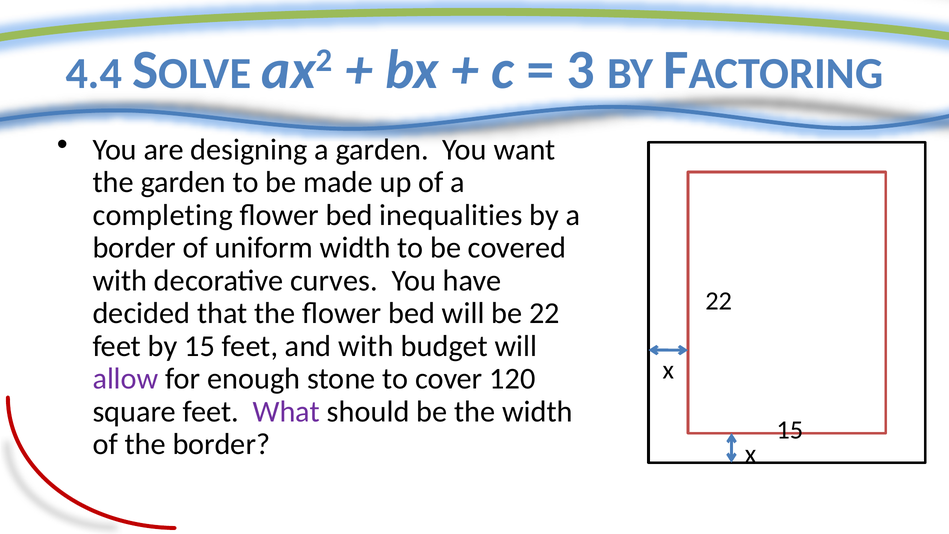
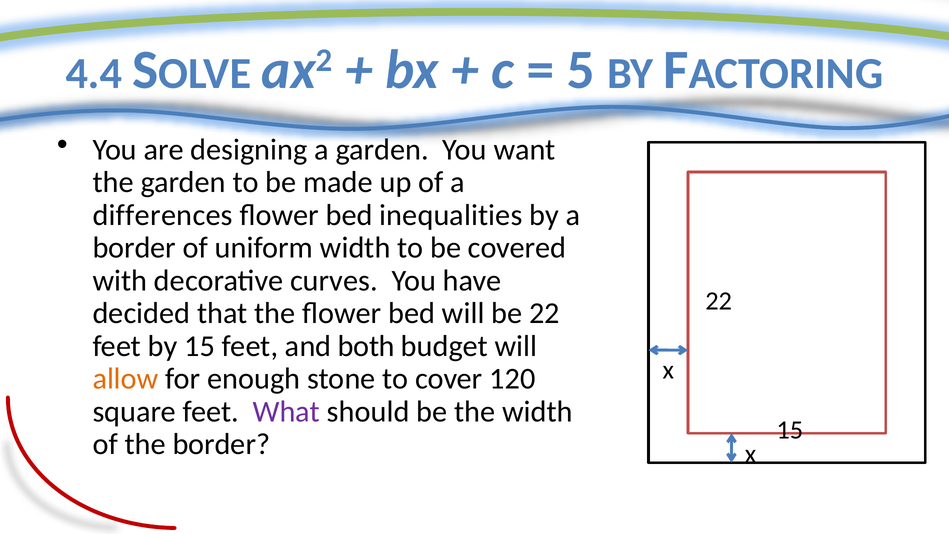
3: 3 -> 5 (581, 70)
completing: completing -> differences (163, 215)
and with: with -> both (366, 346)
allow colour: purple -> orange (125, 379)
